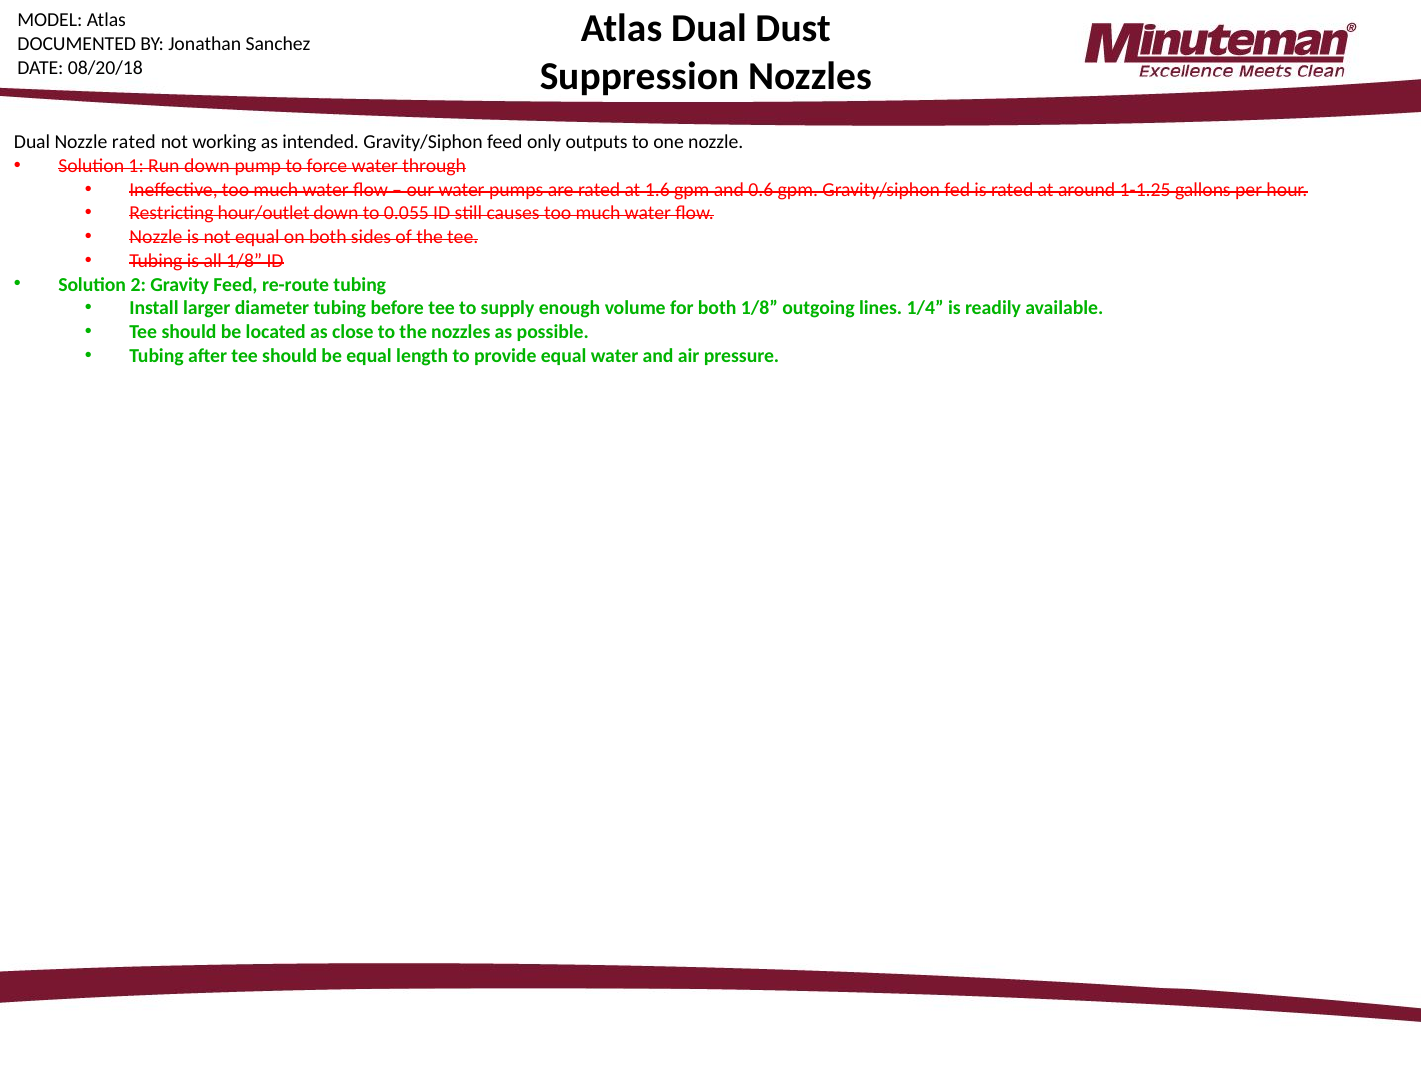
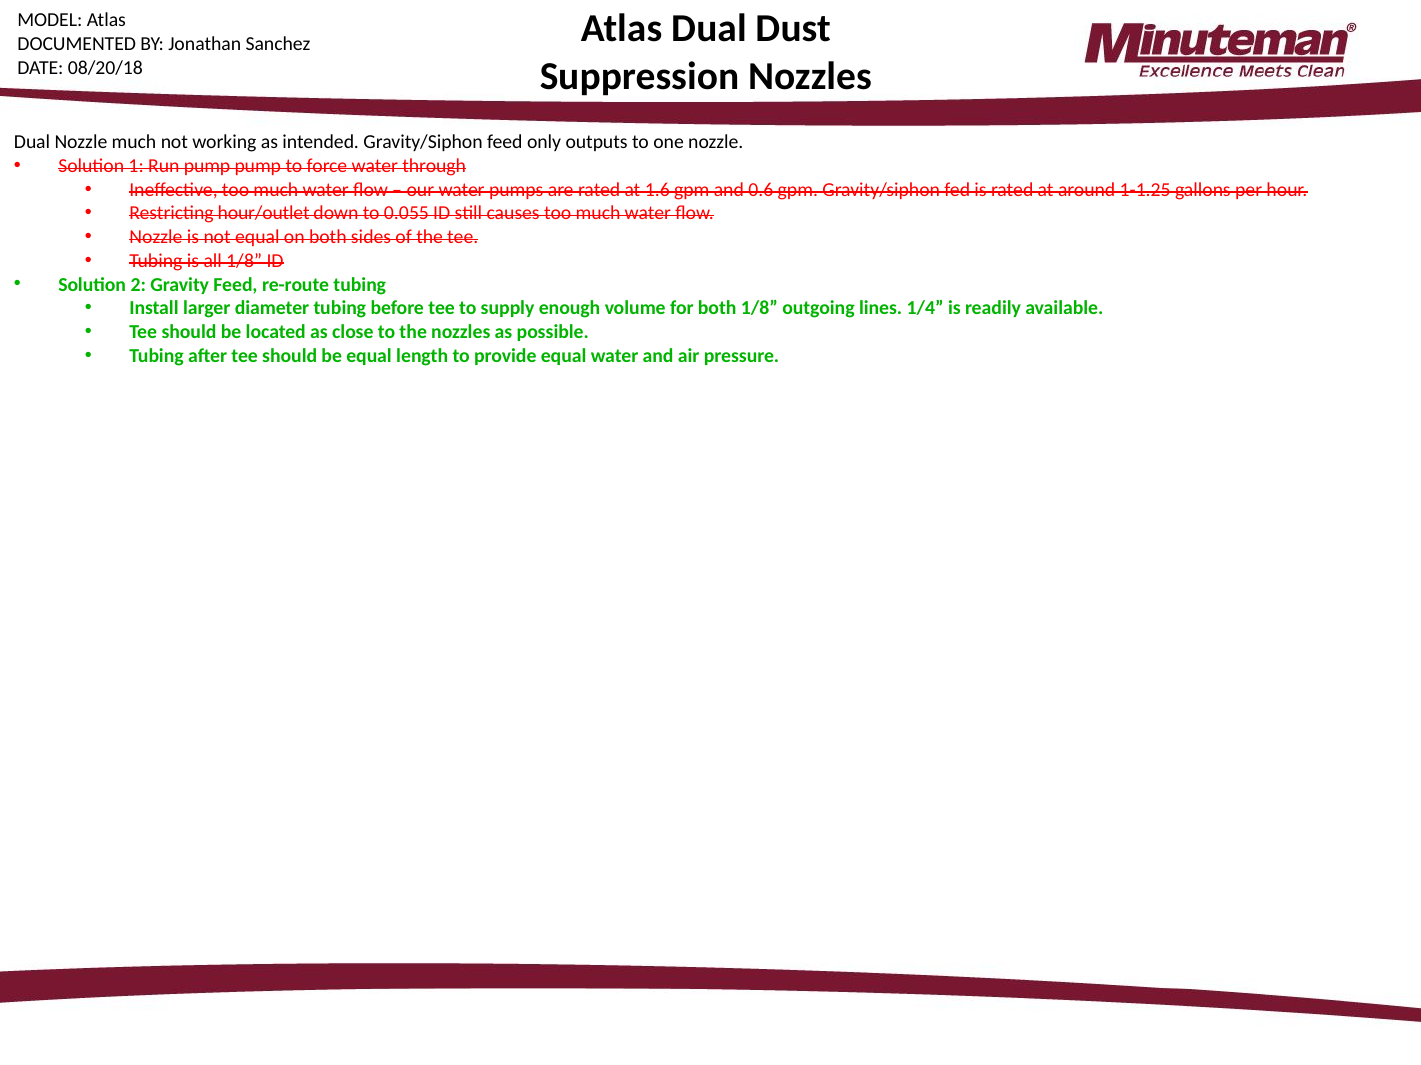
Nozzle rated: rated -> much (134, 142)
Run down: down -> pump (207, 166)
